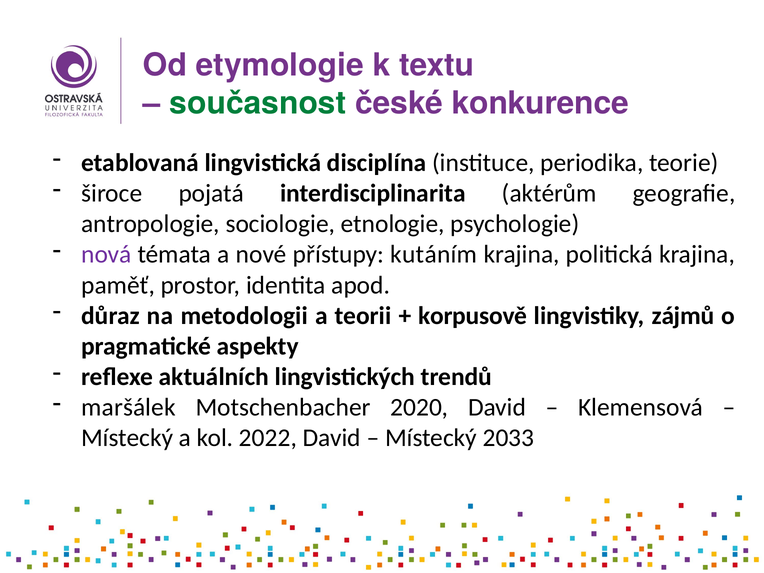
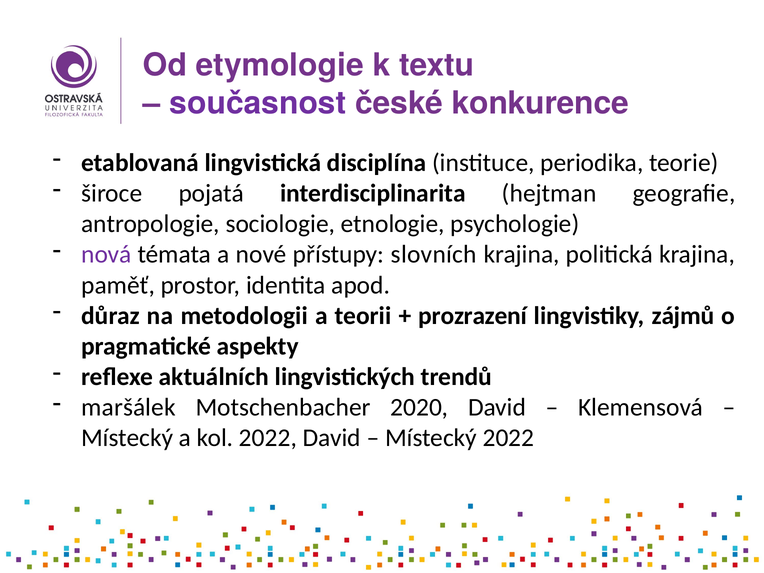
současnost colour: green -> purple (258, 103)
aktérům: aktérům -> hejtman (549, 193)
kutáním: kutáním -> slovních (434, 255)
korpusově: korpusově -> prozrazení (473, 316)
Místecký 2033: 2033 -> 2022 (508, 438)
